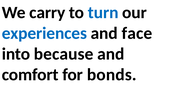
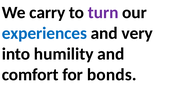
turn colour: blue -> purple (103, 13)
face: face -> very (137, 33)
because: because -> humility (64, 54)
